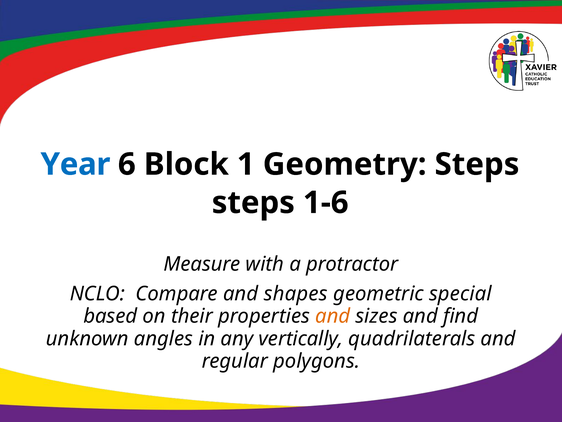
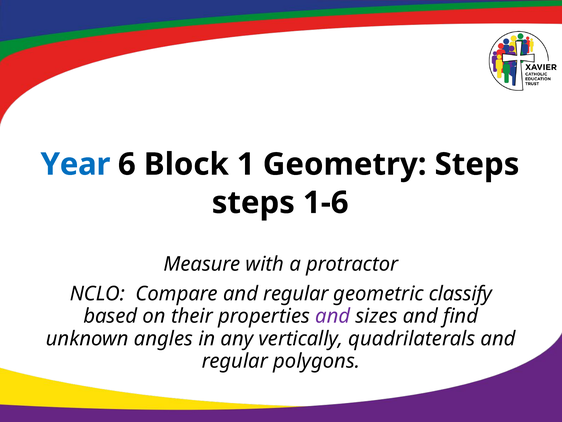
Compare and shapes: shapes -> regular (296, 293)
special: special -> classify (461, 293)
and colour: orange -> purple (333, 316)
